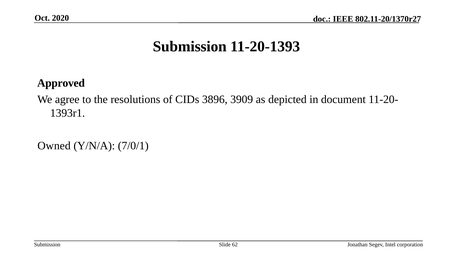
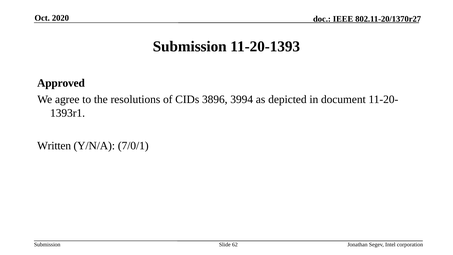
3909: 3909 -> 3994 (242, 99)
Owned: Owned -> Written (54, 146)
